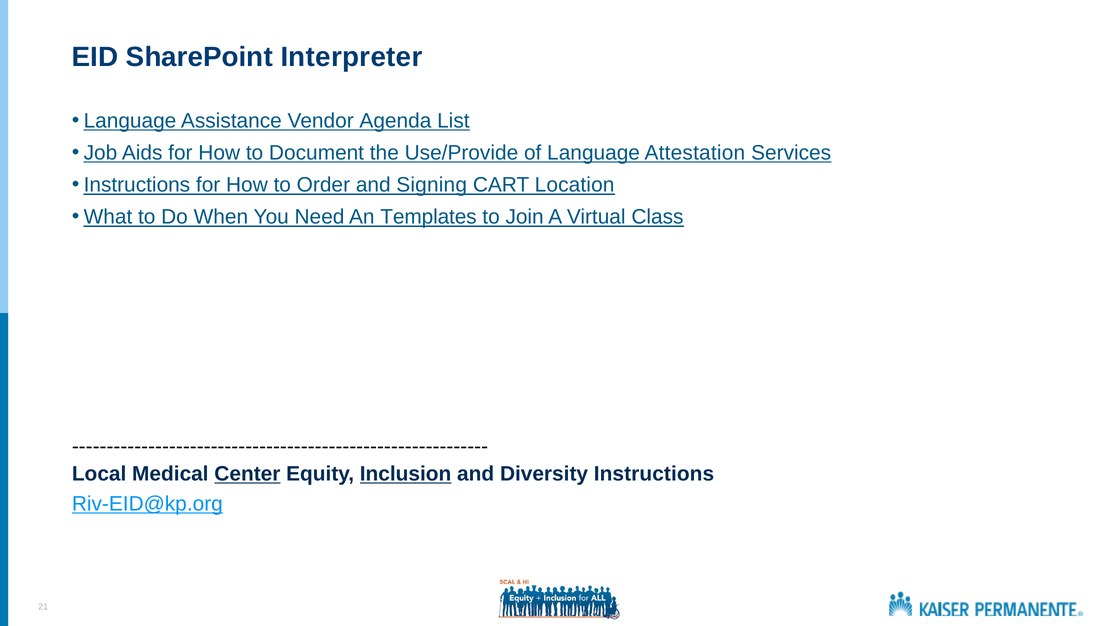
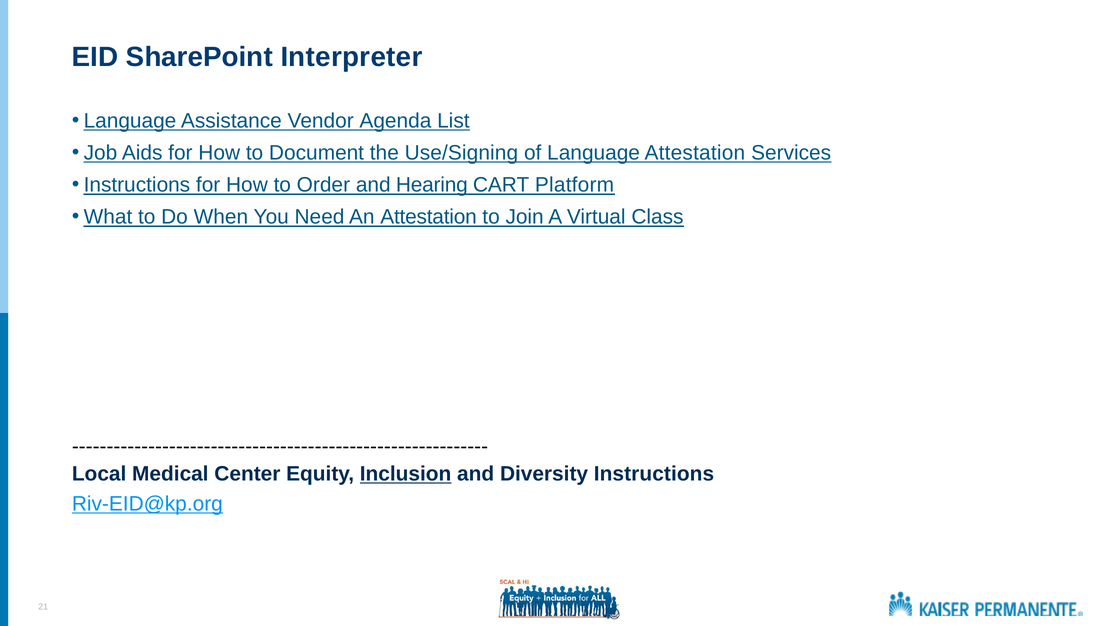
Use/Provide: Use/Provide -> Use/Signing (461, 153)
Signing: Signing -> Hearing (432, 185)
Location: Location -> Platform (575, 185)
An Templates: Templates -> Attestation (429, 217)
Center underline: present -> none (247, 474)
